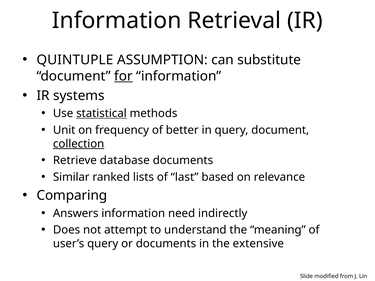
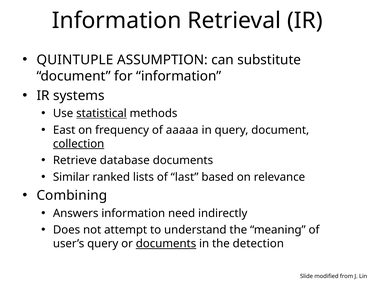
for underline: present -> none (123, 76)
Unit: Unit -> East (64, 130)
better: better -> aaaaa (182, 130)
Comparing: Comparing -> Combining (72, 196)
documents underline: none -> present (166, 244)
extensive: extensive -> detection (258, 244)
